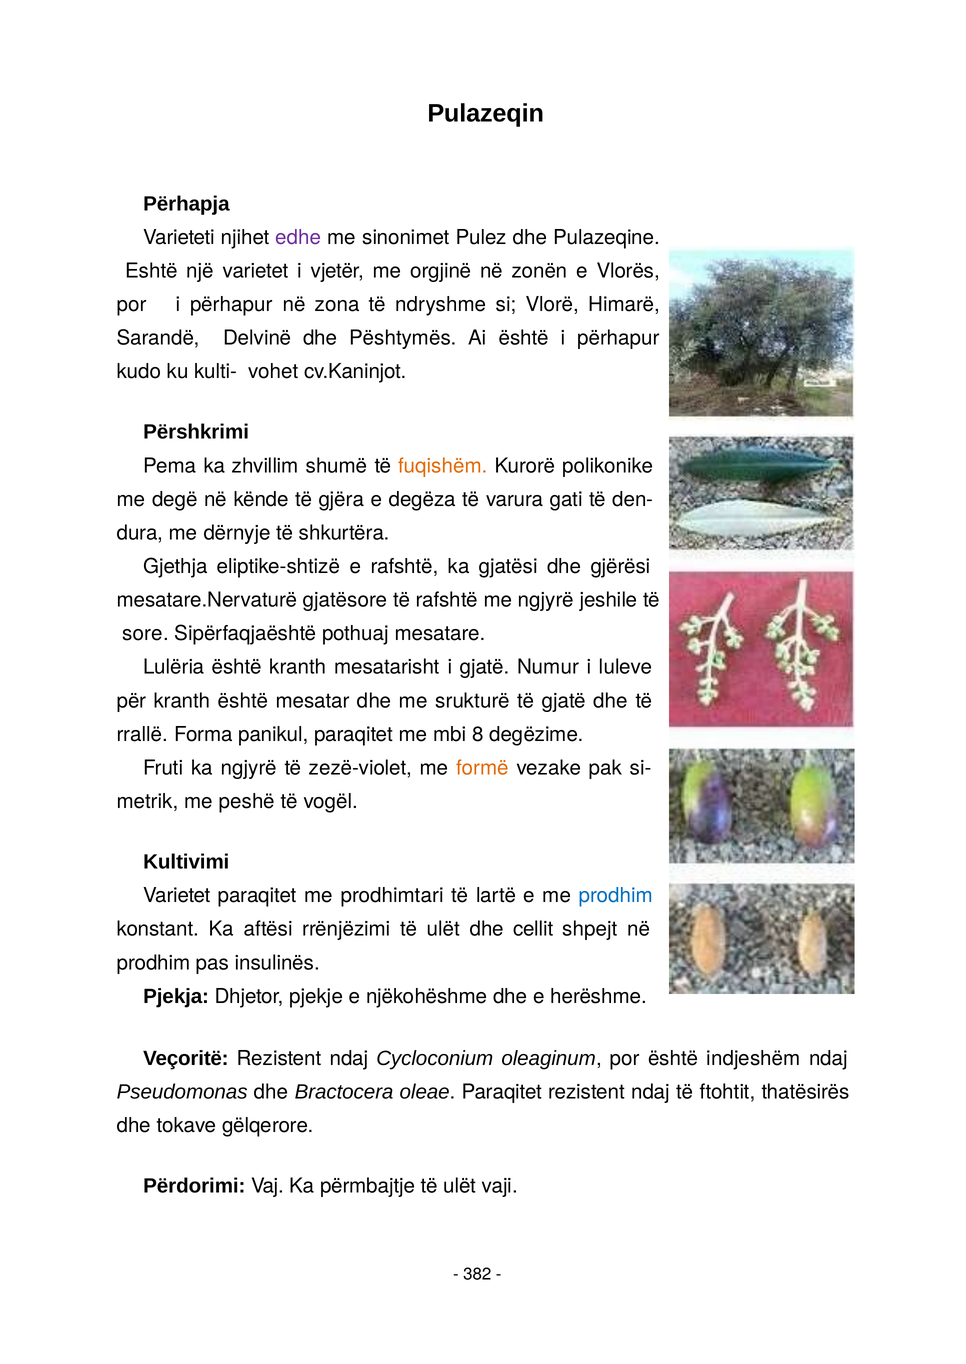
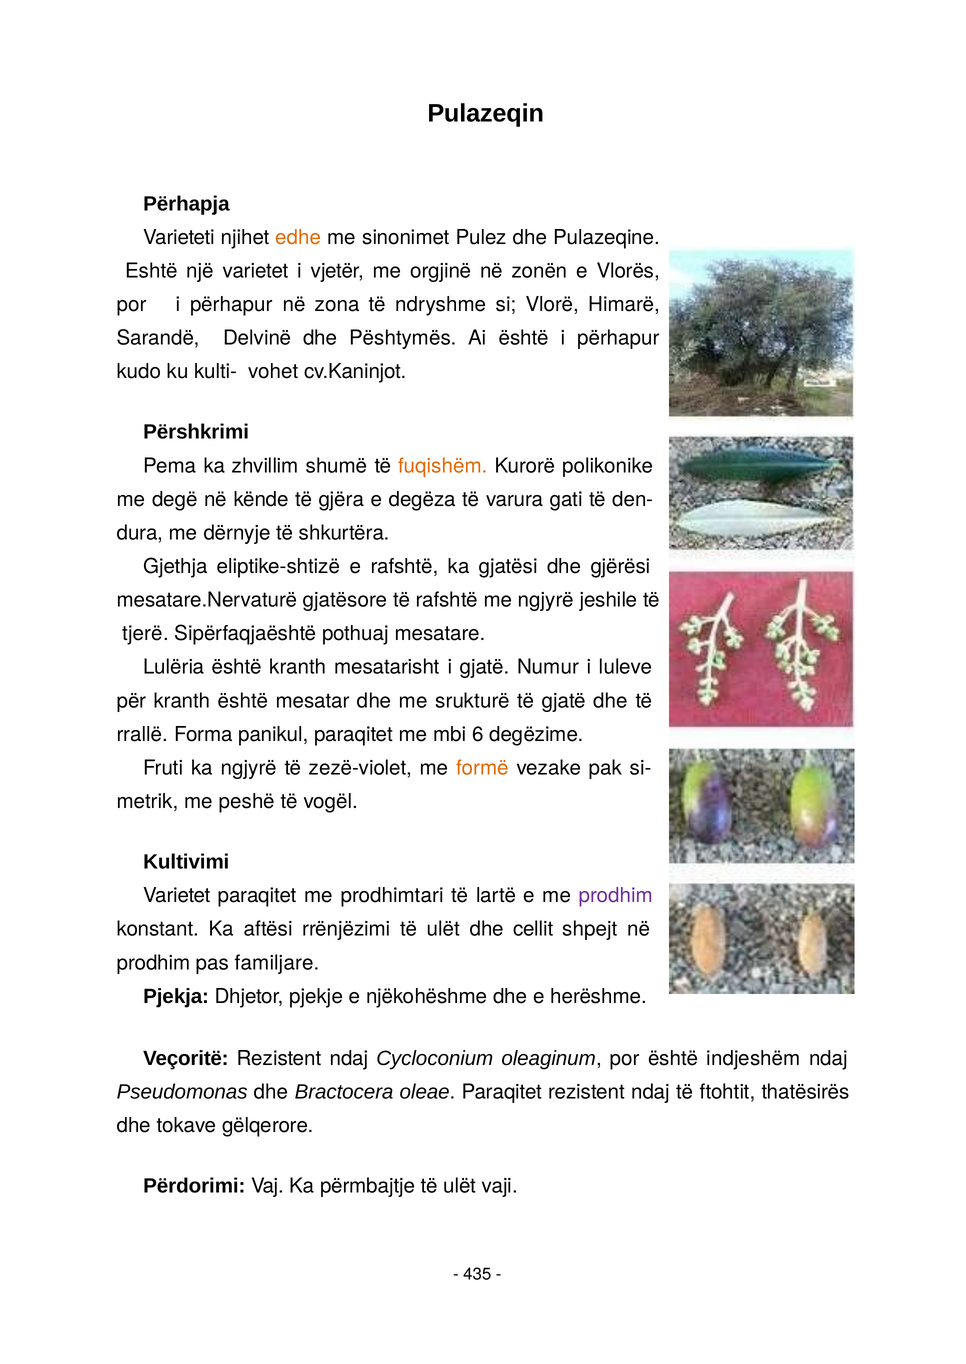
edhe colour: purple -> orange (298, 237)
sore: sore -> tjerë (146, 634)
8: 8 -> 6 (478, 735)
prodhim colour: blue -> purple (616, 896)
insulinës: insulinës -> familjare (277, 963)
382: 382 -> 435 (477, 1275)
